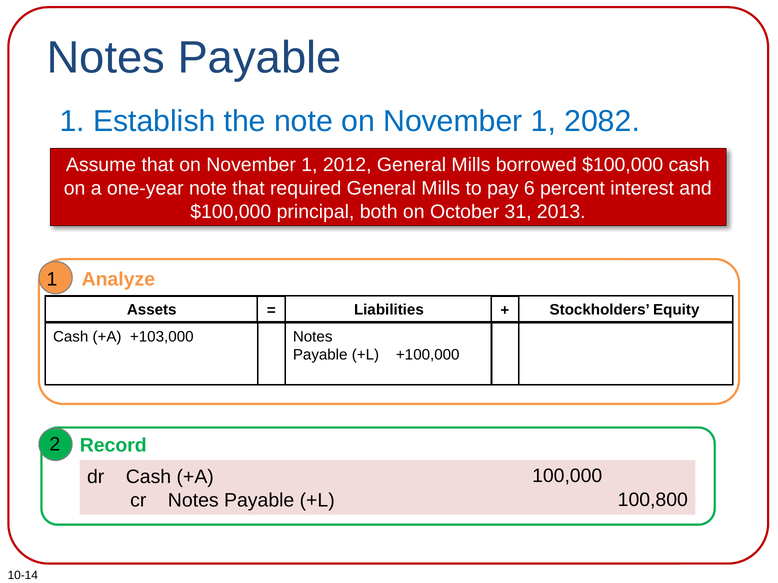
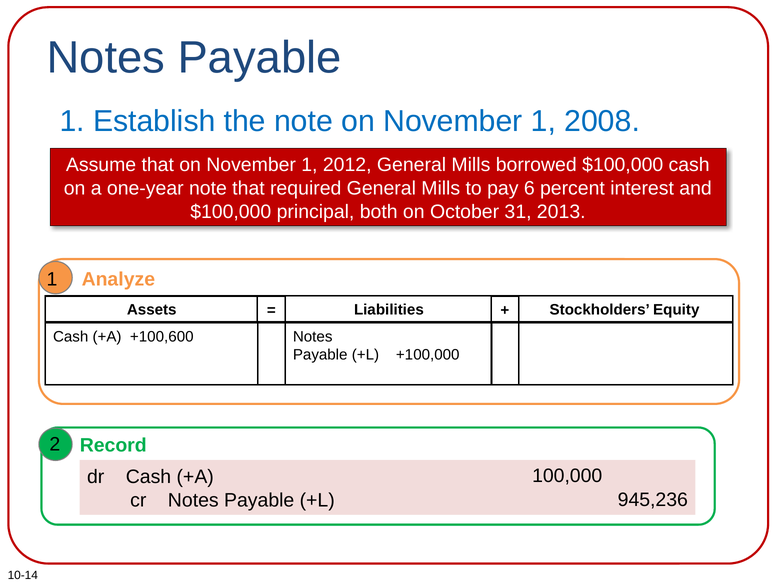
2082: 2082 -> 2008 (602, 121)
+103,000: +103,000 -> +100,600 (162, 337)
100,800: 100,800 -> 945,236 (653, 500)
